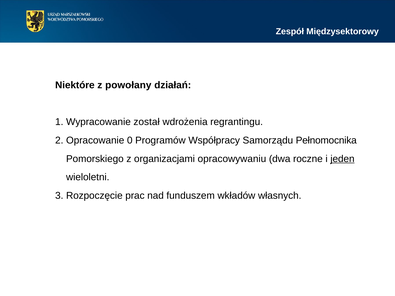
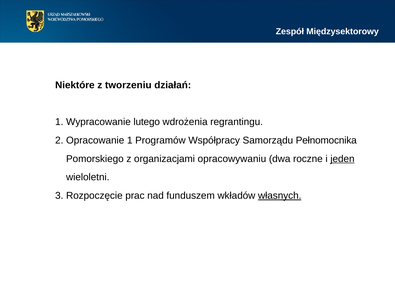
powołany: powołany -> tworzeniu (128, 85)
został: został -> lutego (147, 122)
Opracowanie 0: 0 -> 1 (130, 140)
własnych underline: none -> present (280, 196)
